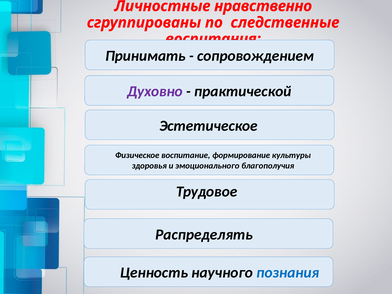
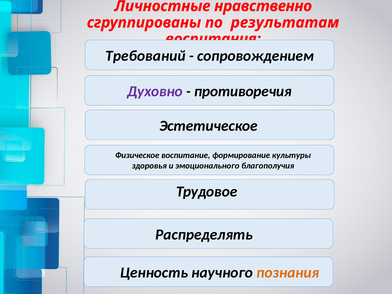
следственные: следственные -> результатам (285, 23)
Принимать: Принимать -> Требований (145, 56)
практической: практической -> противоречия (243, 91)
познания colour: blue -> orange (288, 273)
